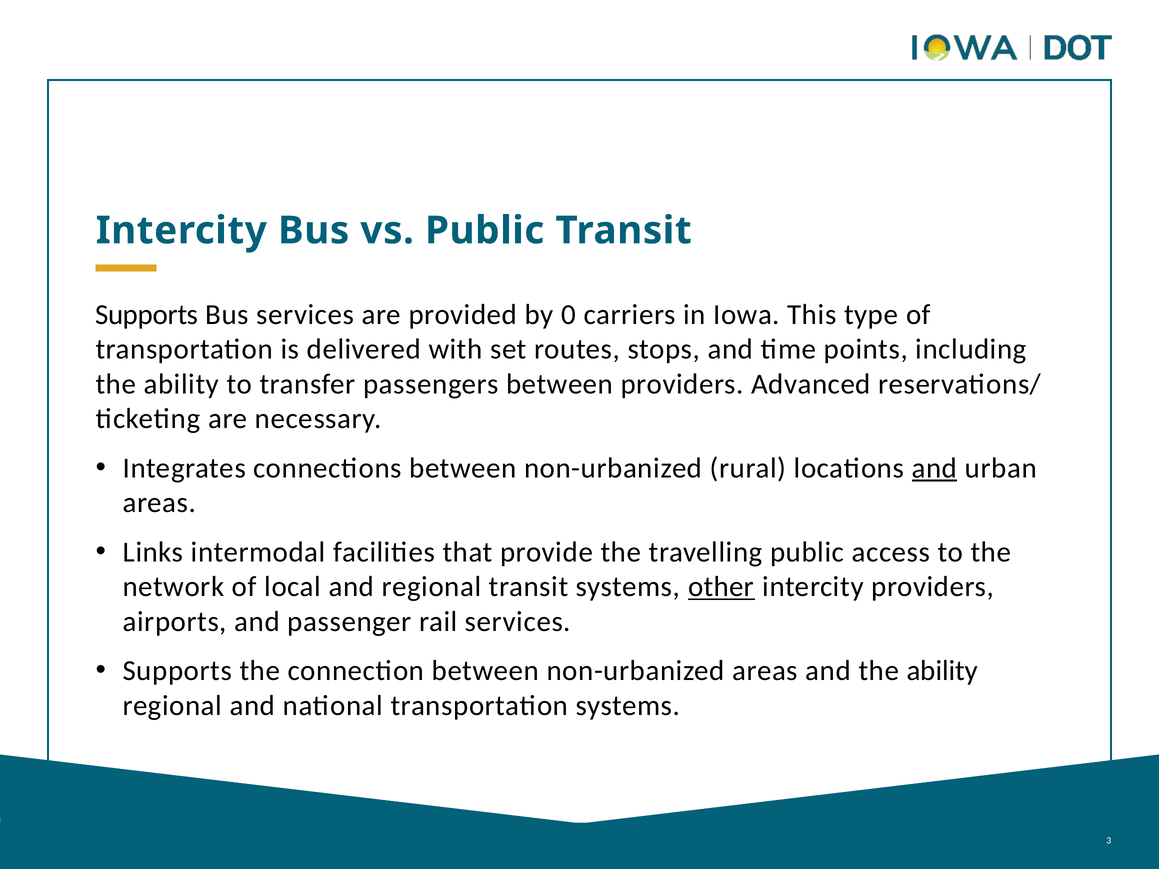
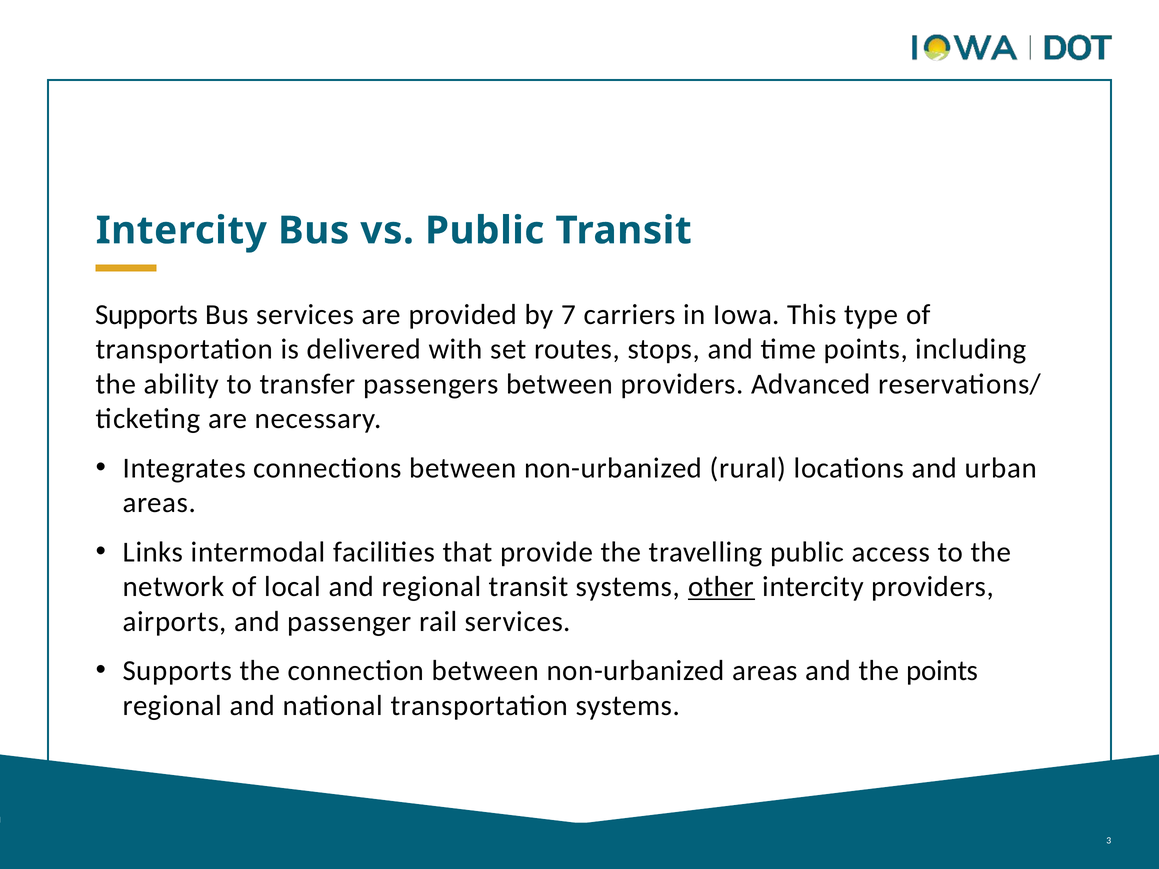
0: 0 -> 7 (569, 315)
and underline: present -> none (934, 468)
and the ability: ability -> points (942, 671)
